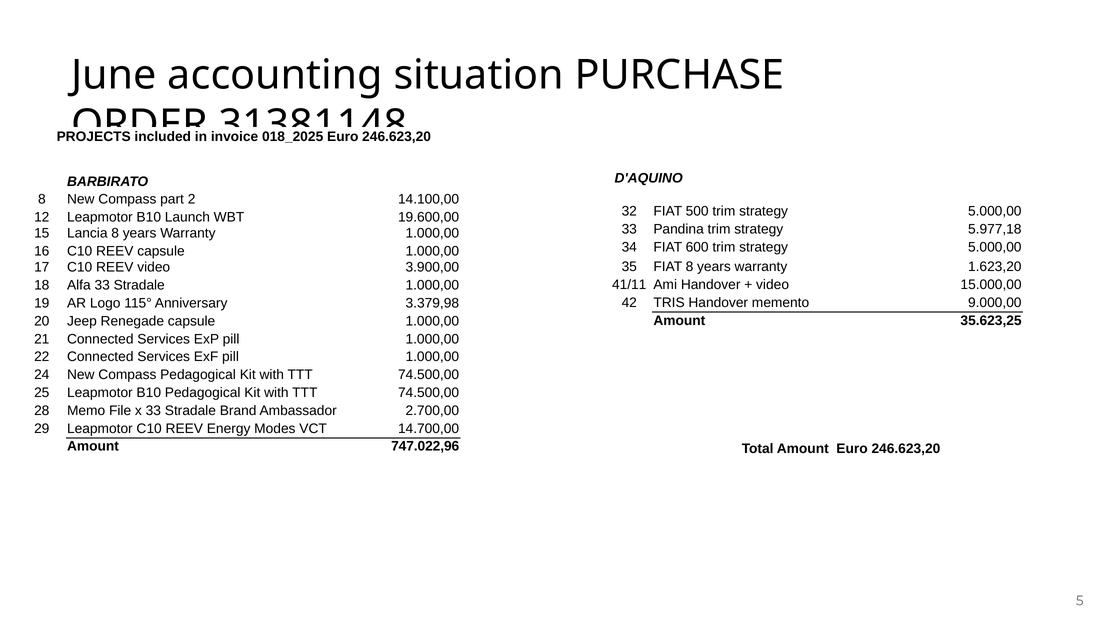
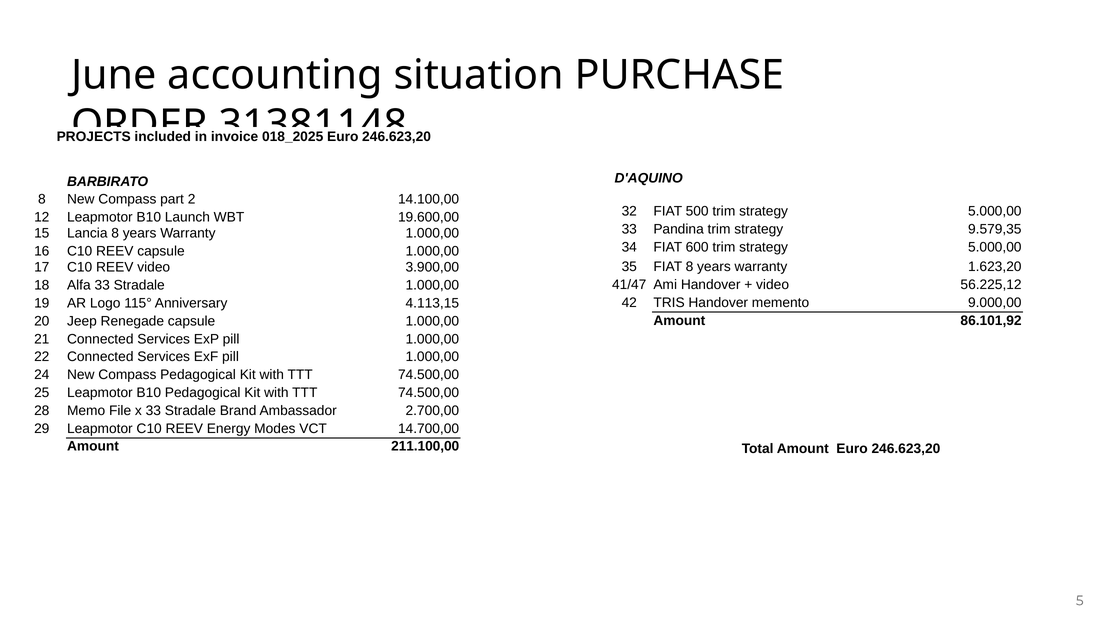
5.977,18: 5.977,18 -> 9.579,35 (995, 229)
41/11: 41/11 -> 41/47 (629, 285)
15.000,00: 15.000,00 -> 56.225,12 (991, 285)
3.379,98: 3.379,98 -> 4.113,15 (432, 303)
35.623,25: 35.623,25 -> 86.101,92 (991, 321)
747.022,96: 747.022,96 -> 211.100,00 (425, 446)
